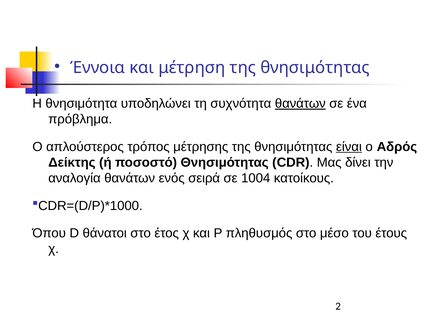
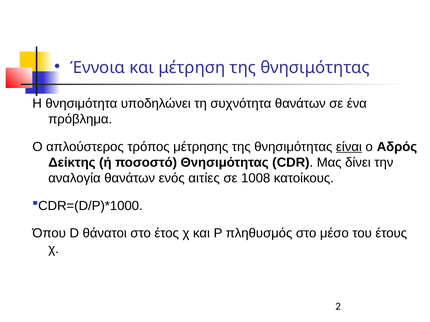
θανάτων underline: present -> none (300, 104)
σειρά: σειρά -> αιτίες (204, 178)
1004: 1004 -> 1008 (256, 178)
